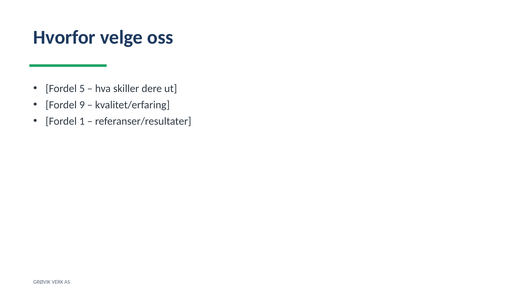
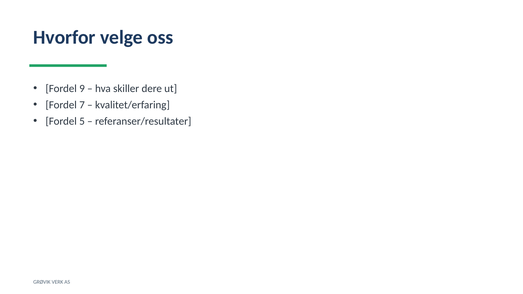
5: 5 -> 9 (82, 89)
9: 9 -> 7 (82, 105)
1: 1 -> 5 (82, 121)
